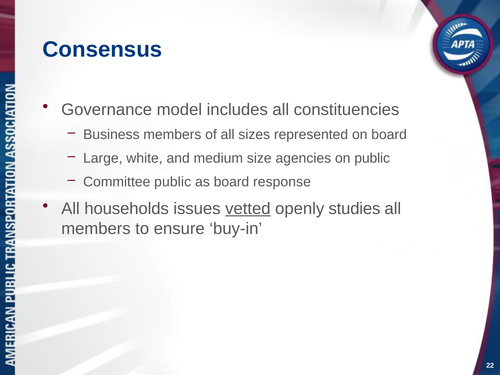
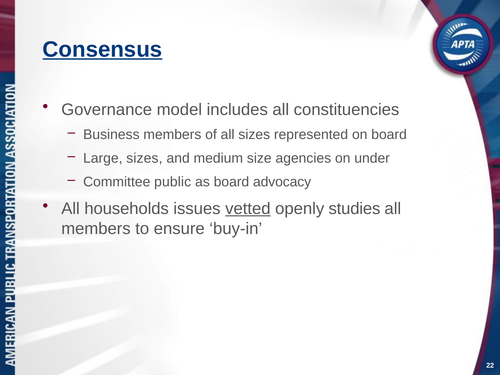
Consensus underline: none -> present (102, 49)
Large white: white -> sizes (144, 158)
on public: public -> under (372, 158)
response: response -> advocacy (282, 182)
